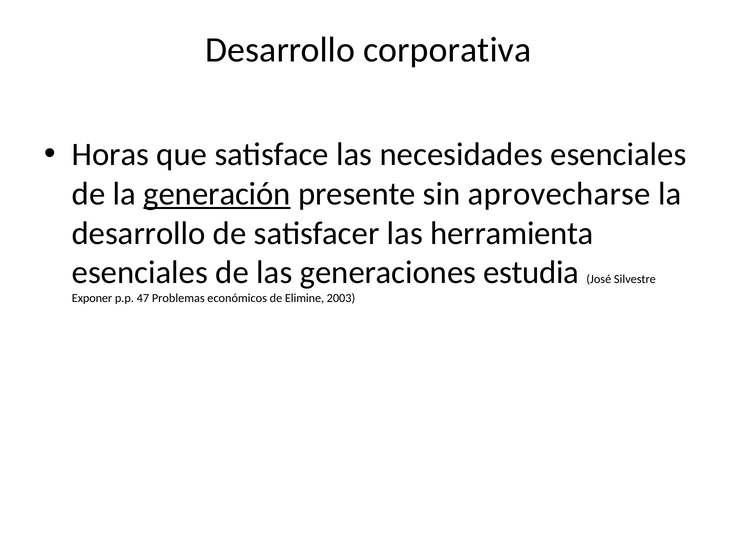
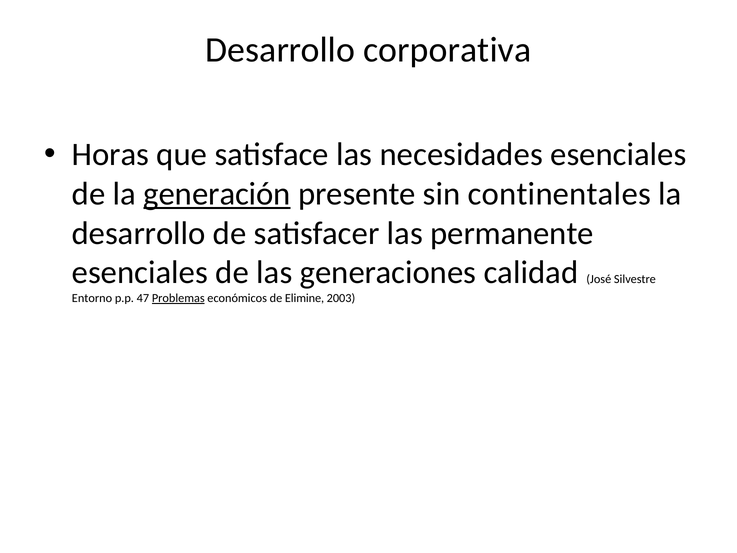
aprovecharse: aprovecharse -> continentales (559, 194)
herramienta: herramienta -> permanente (512, 233)
estudia: estudia -> calidad (531, 273)
Exponer: Exponer -> Entorno (92, 298)
Problemas underline: none -> present (178, 298)
